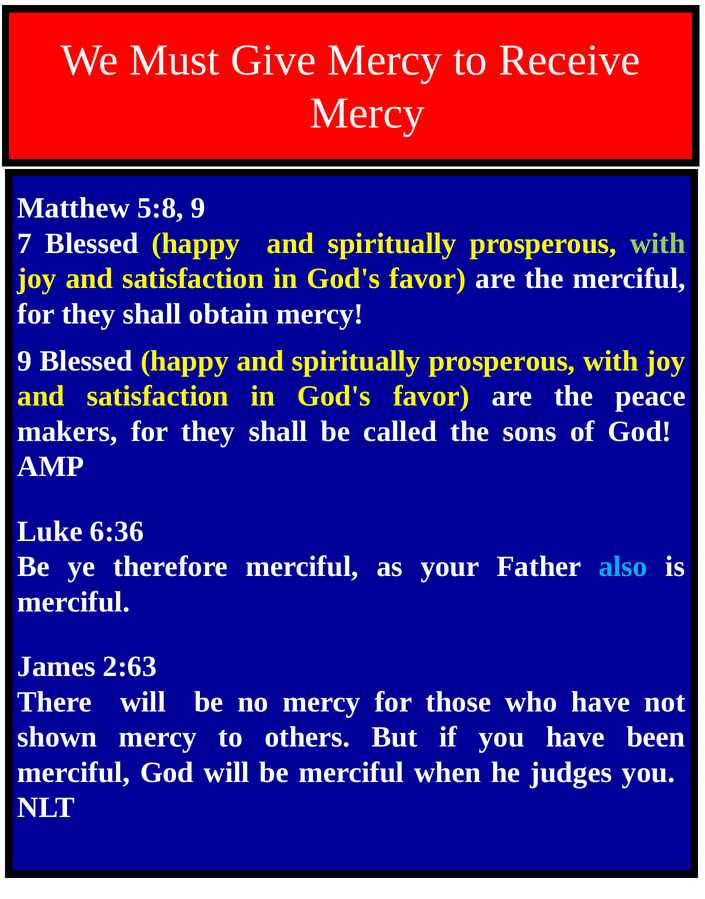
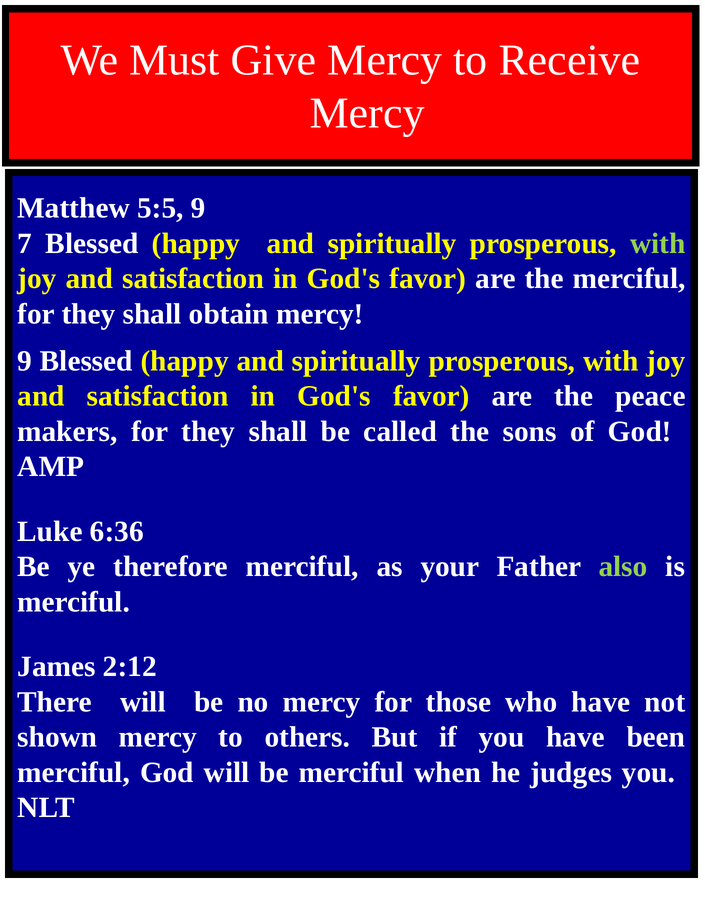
5:8: 5:8 -> 5:5 (160, 208)
also colour: light blue -> light green (623, 567)
2:63: 2:63 -> 2:12 (130, 666)
